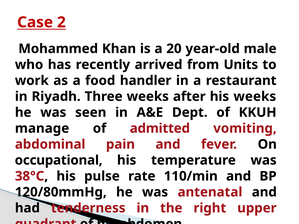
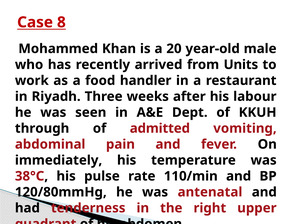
2: 2 -> 8 (61, 22)
his weeks: weeks -> labour (255, 97)
manage: manage -> through (42, 128)
occupational: occupational -> immediately (59, 160)
